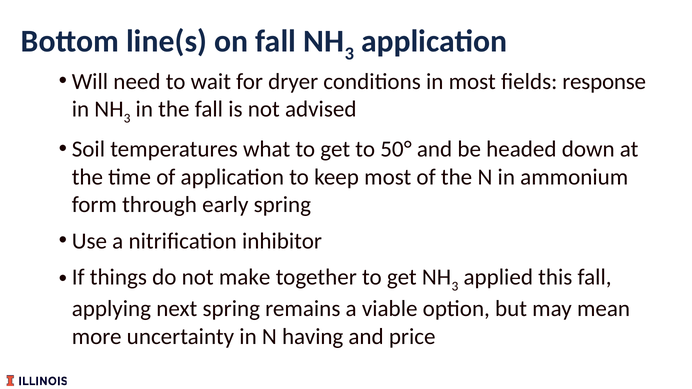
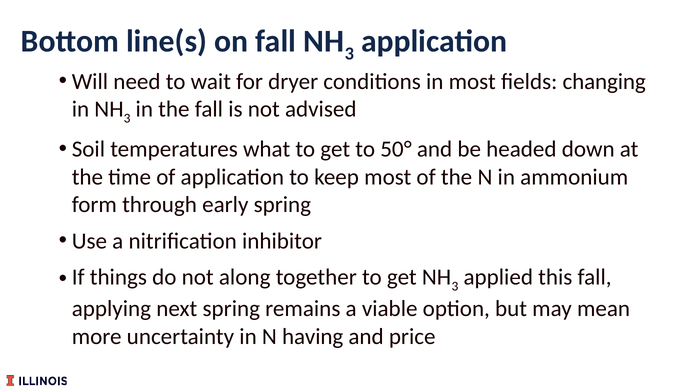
response: response -> changing (604, 82)
make: make -> along (245, 278)
